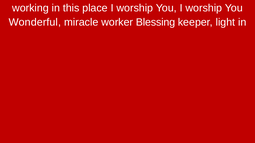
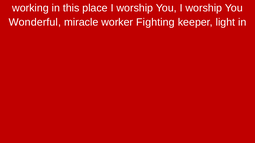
Blessing: Blessing -> Fighting (155, 22)
